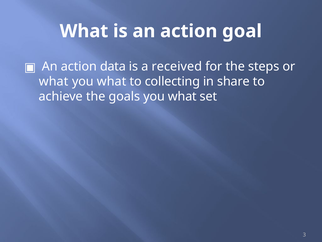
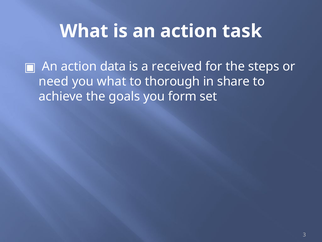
goal: goal -> task (242, 31)
what: what -> need (54, 81)
collecting: collecting -> thorough (172, 81)
goals you what: what -> form (182, 96)
